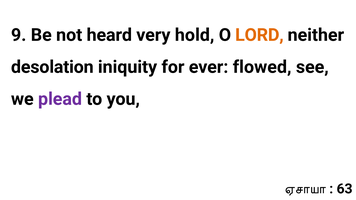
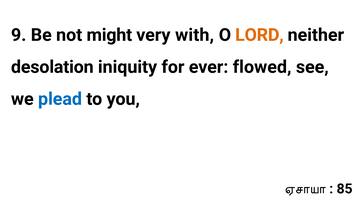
heard: heard -> might (109, 35)
hold: hold -> with (195, 35)
plead colour: purple -> blue (60, 99)
63: 63 -> 85 (345, 189)
